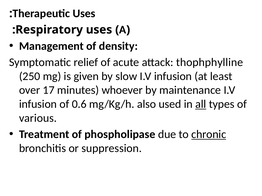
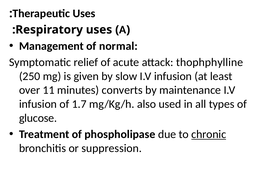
density: density -> normal (118, 46)
17: 17 -> 11 (49, 90)
whoever: whoever -> converts (122, 90)
0.6: 0.6 -> 1.7 (79, 104)
all underline: present -> none (201, 104)
various: various -> glucose (38, 118)
